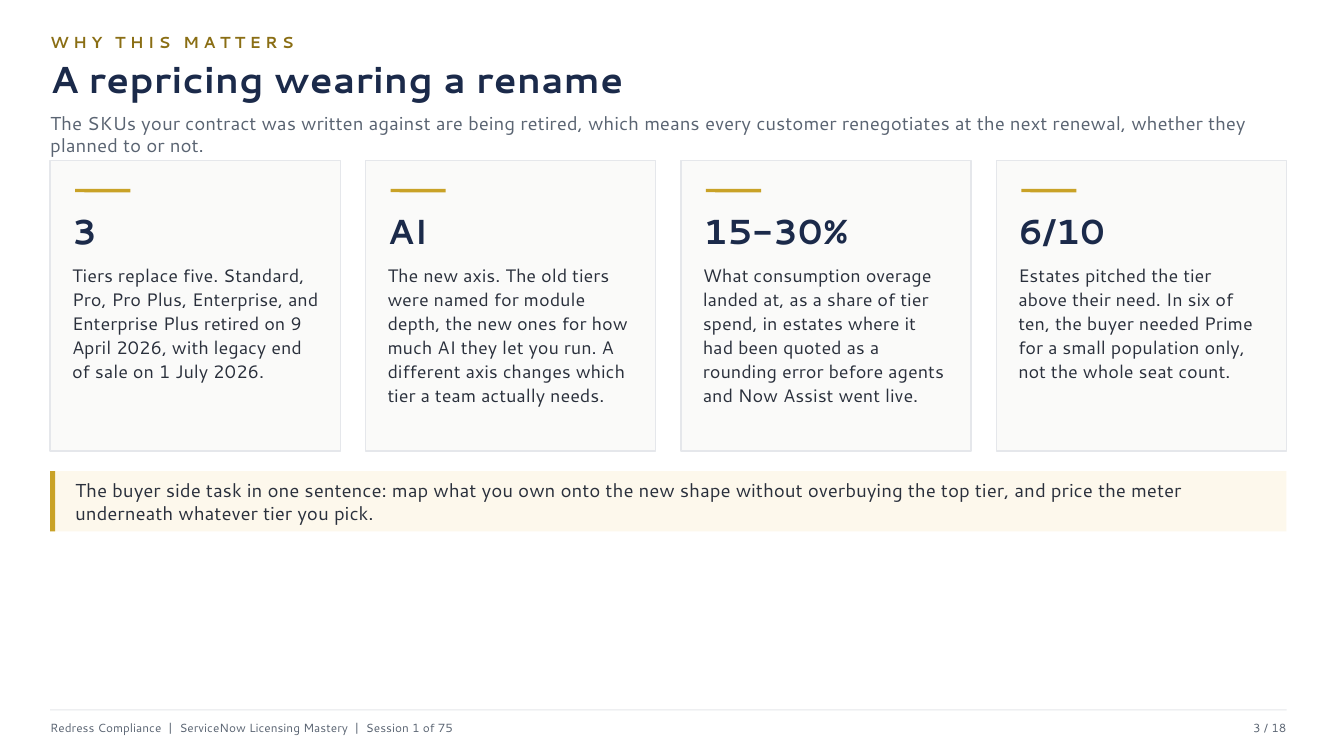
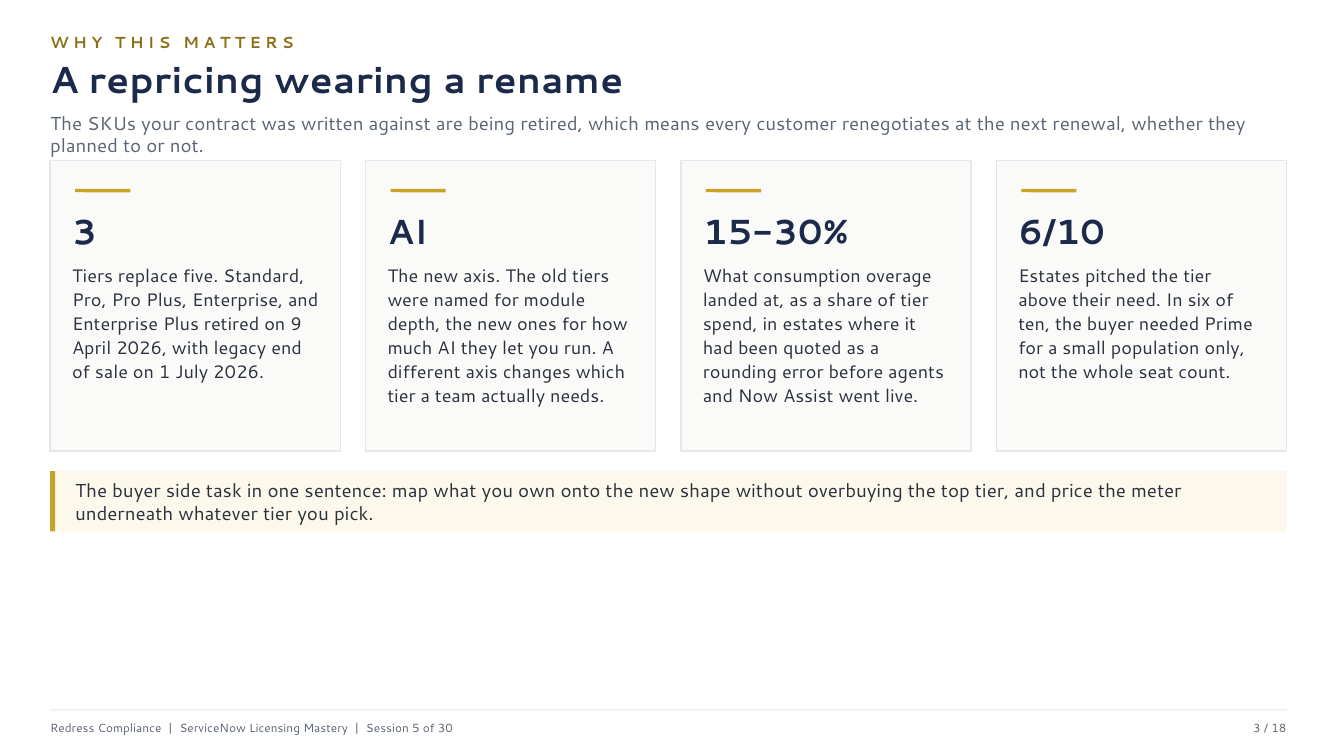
Session 1: 1 -> 5 (416, 729)
75: 75 -> 30 (445, 729)
